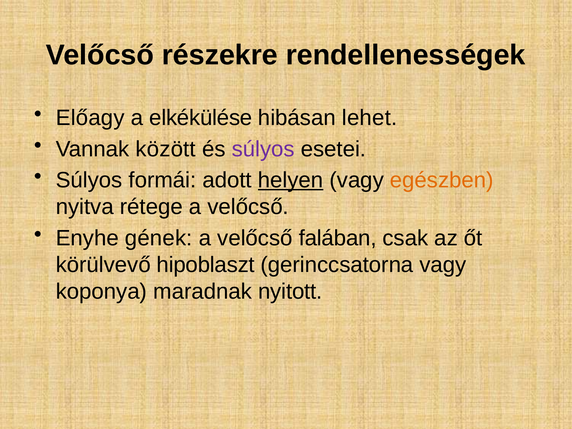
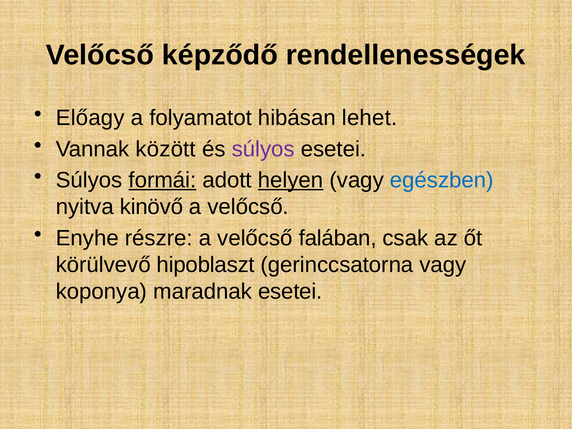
részekre: részekre -> képződő (220, 55)
elkékülése: elkékülése -> folyamatot (201, 118)
formái underline: none -> present (162, 180)
egészben colour: orange -> blue (442, 180)
rétege: rétege -> kinövő (151, 207)
gének: gének -> részre (159, 238)
maradnak nyitott: nyitott -> esetei (290, 291)
